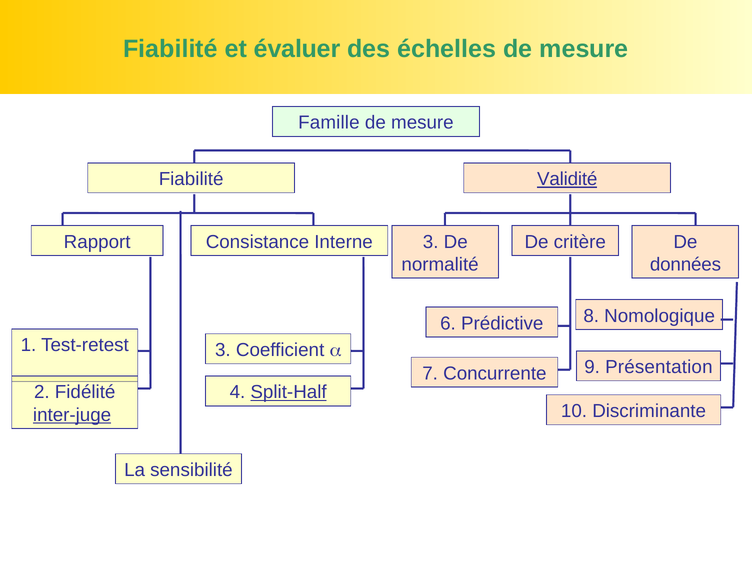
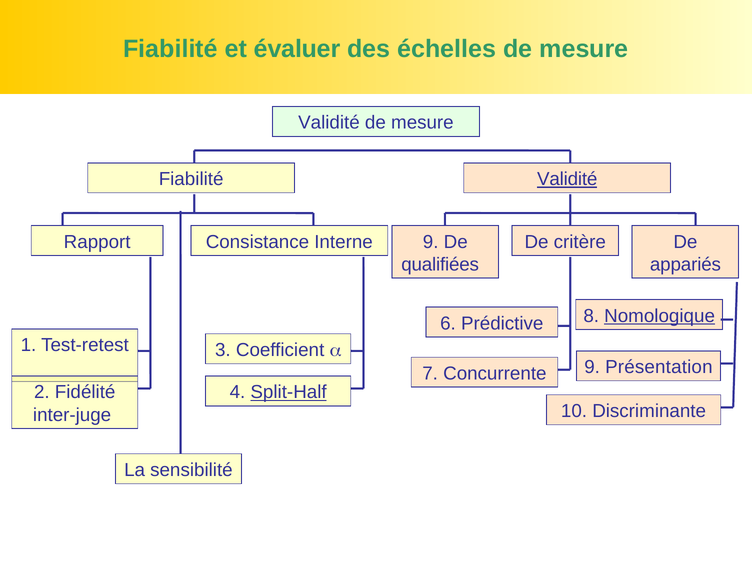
Famille: Famille -> Validité (329, 123)
Interne 3: 3 -> 9 (431, 242)
normalité: normalité -> qualifiées (440, 264)
données: données -> appariés (685, 264)
Nomologique underline: none -> present (660, 316)
inter-juge underline: present -> none (72, 415)
